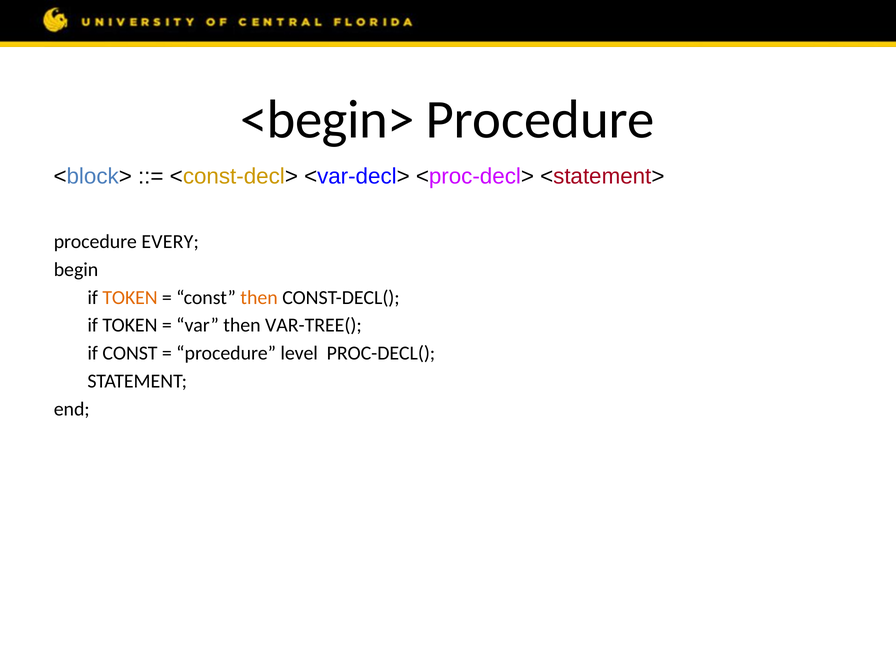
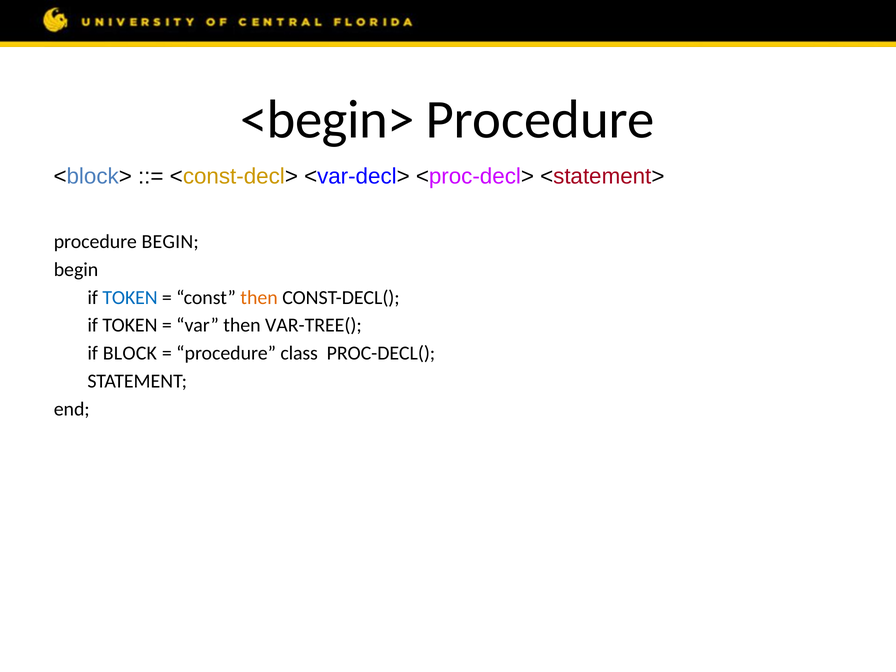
procedure EVERY: EVERY -> BEGIN (170, 242)
TOKEN colour: orange -> blue (130, 298)
if CONST: CONST -> BLOCK (130, 353)
level: level -> class (299, 353)
